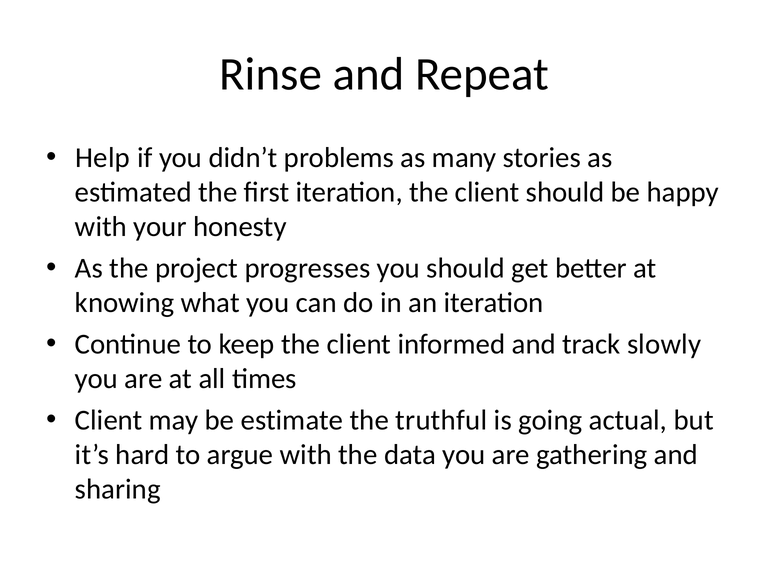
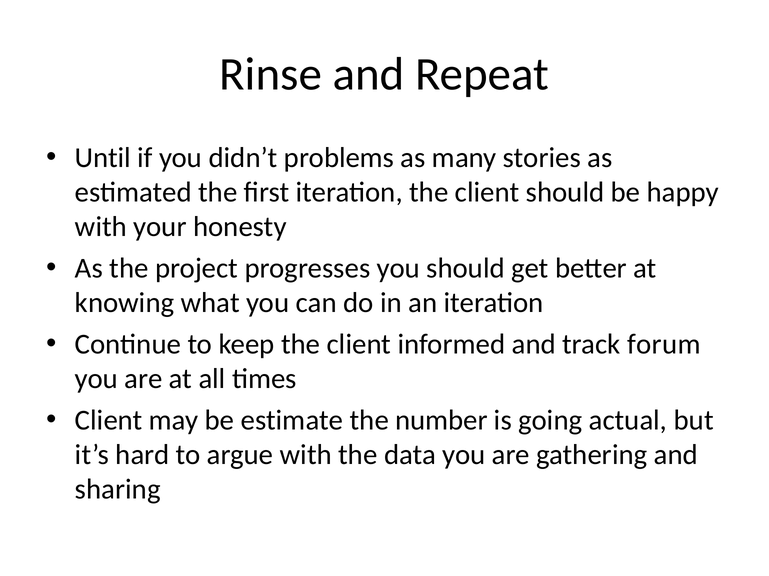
Help: Help -> Until (103, 158)
slowly: slowly -> forum (664, 345)
truthful: truthful -> number (441, 421)
